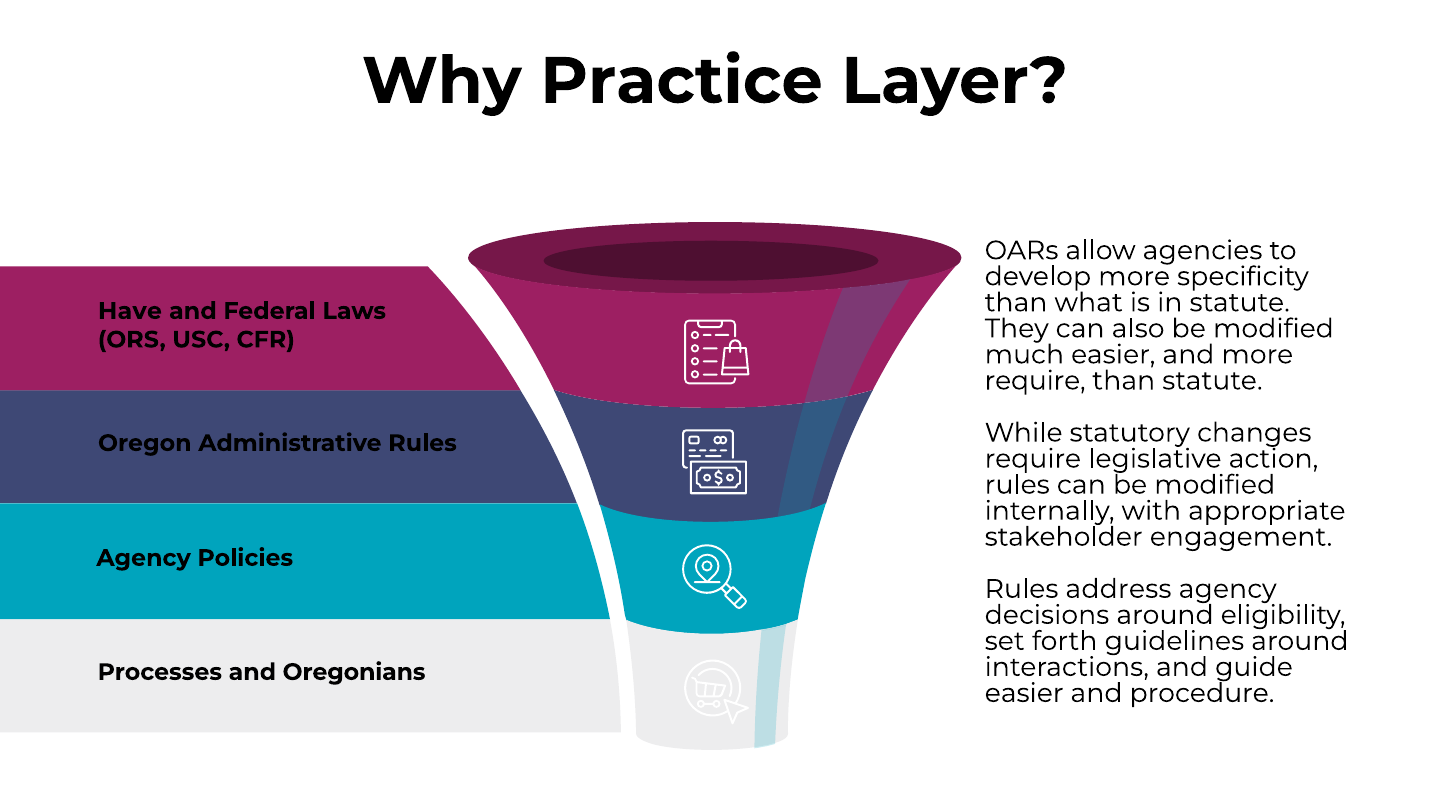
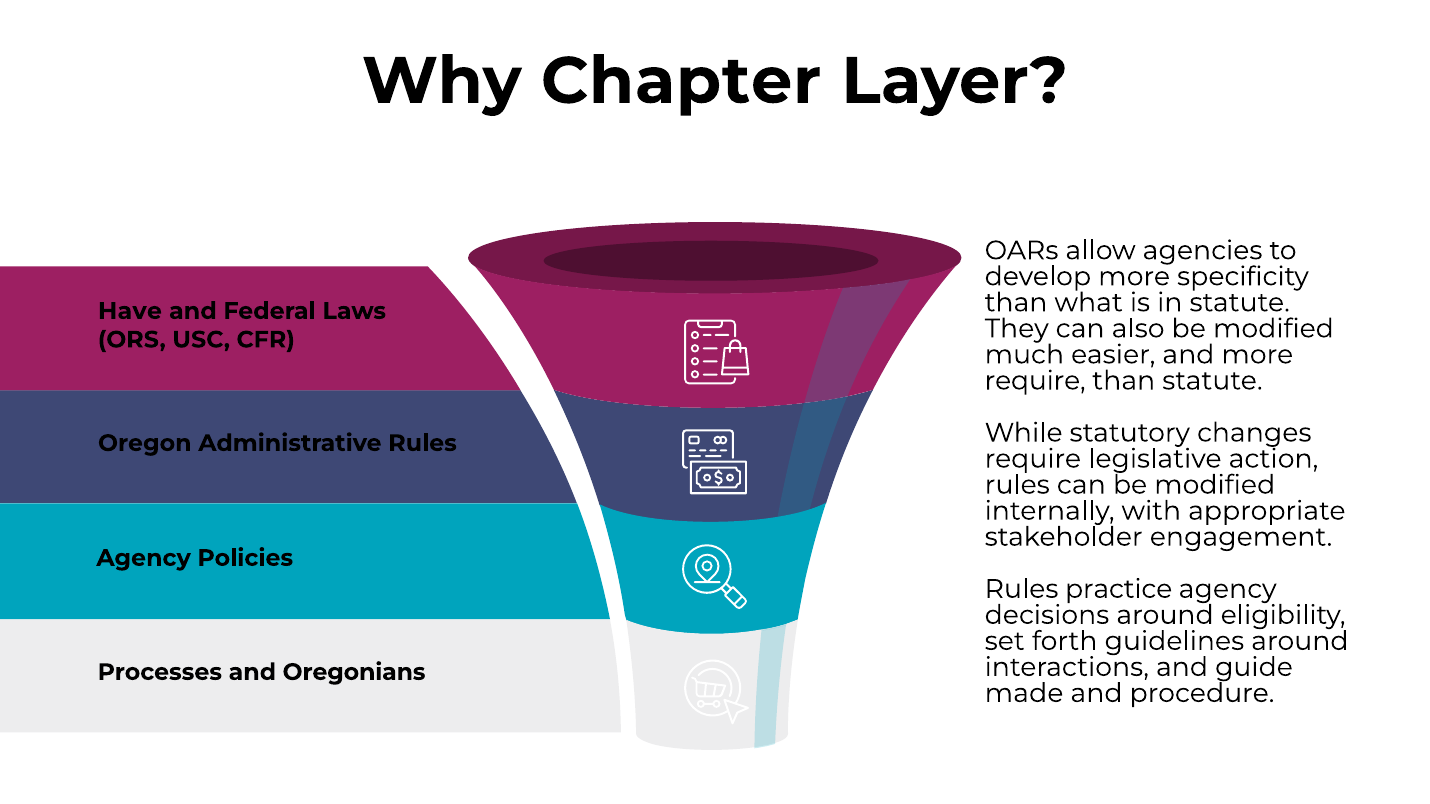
Practice: Practice -> Chapter (681, 81)
address: address -> practice (1119, 589)
easier: easier -> made (1024, 693)
